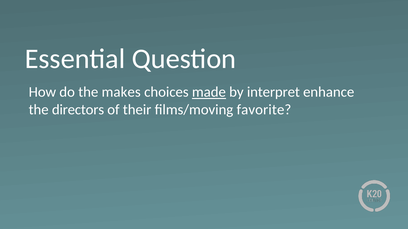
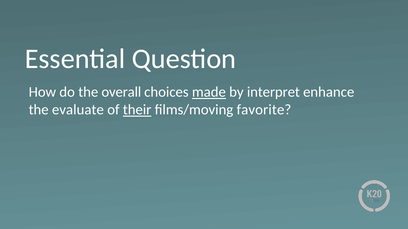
makes: makes -> overall (121, 92)
directors: directors -> evaluate (78, 110)
their underline: none -> present (137, 110)
